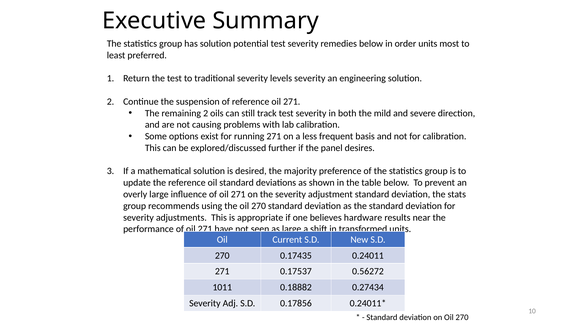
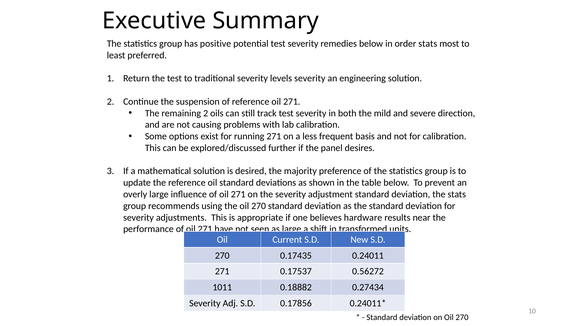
has solution: solution -> positive (216, 44)
order units: units -> stats (428, 44)
